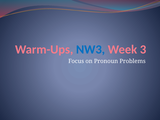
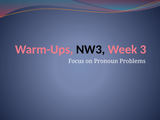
NW3 colour: blue -> black (91, 49)
